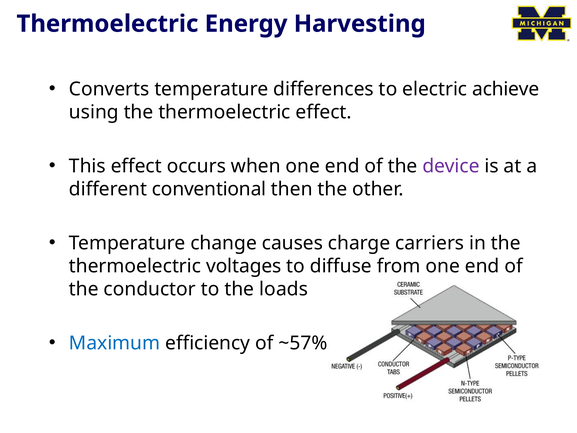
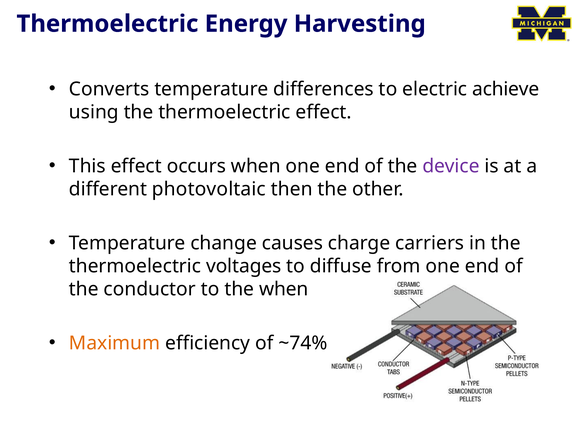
conventional: conventional -> photovoltaic (209, 189)
the loads: loads -> when (284, 289)
Maximum colour: blue -> orange (115, 343)
~57%: ~57% -> ~74% (303, 343)
